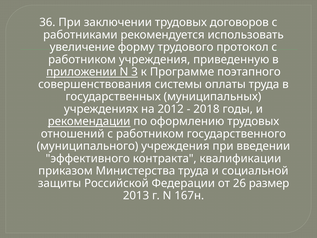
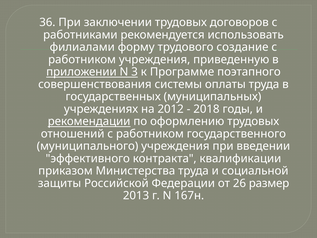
увеличение: увеличение -> филиалами (82, 47)
протокол: протокол -> создание (242, 47)
